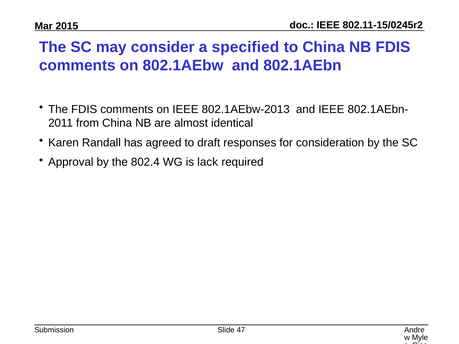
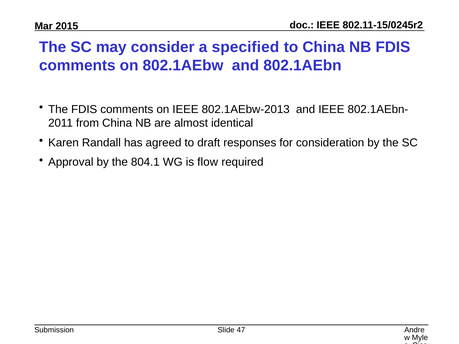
802.4: 802.4 -> 804.1 (145, 162)
lack: lack -> flow (208, 162)
